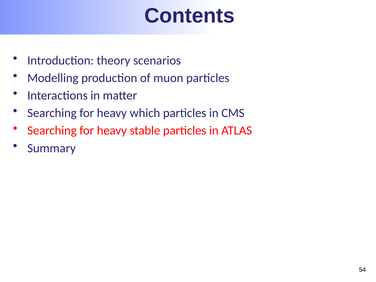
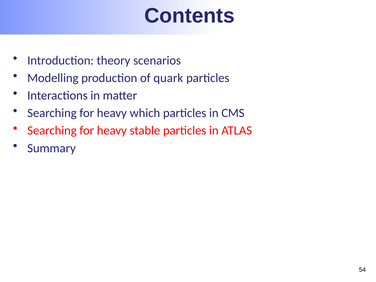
muon: muon -> quark (168, 78)
